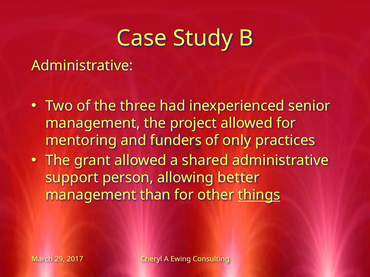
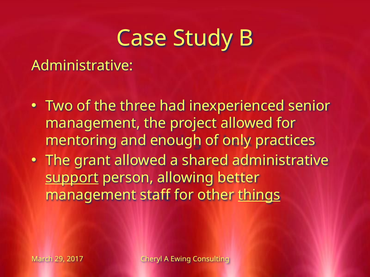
funders: funders -> enough (176, 141)
support underline: none -> present (72, 178)
than: than -> staff (155, 195)
